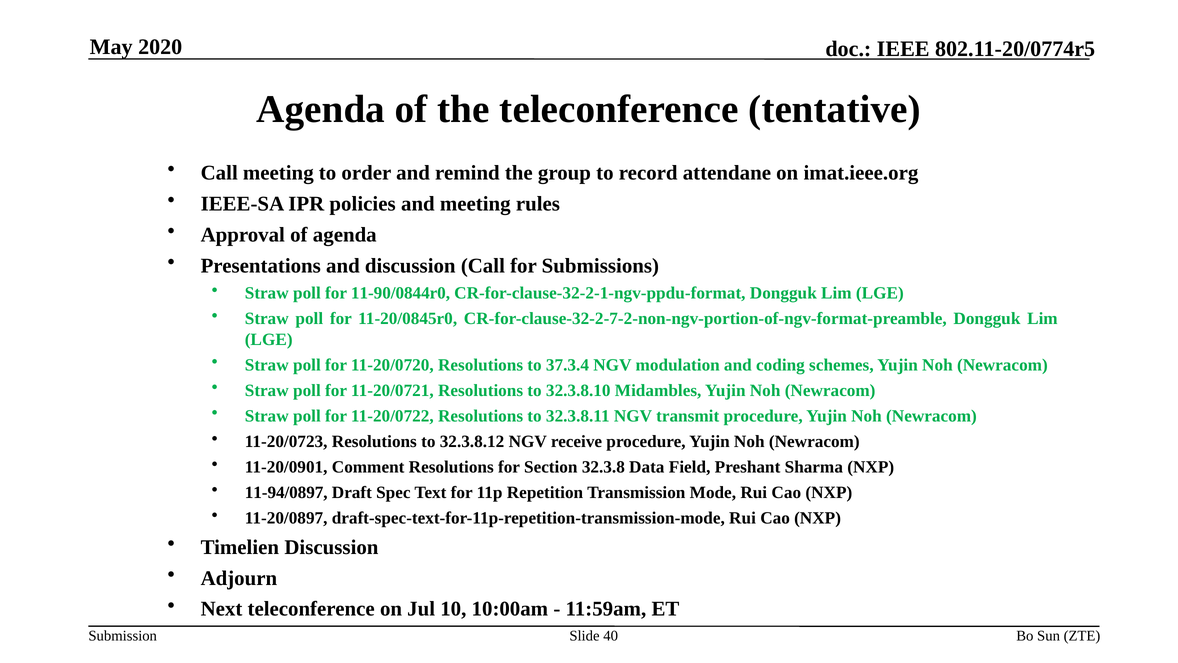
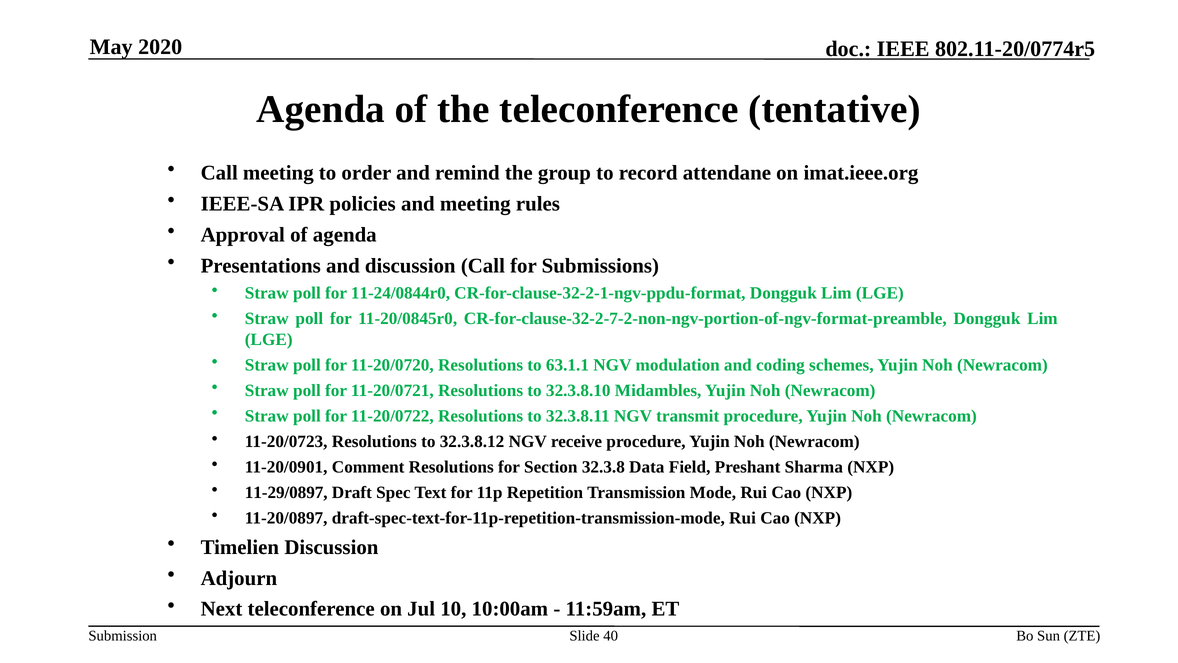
11-90/0844r0: 11-90/0844r0 -> 11-24/0844r0 (401, 293)
37.3.4: 37.3.4 -> 63.1.1 (567, 365)
11-94/0897: 11-94/0897 -> 11-29/0897 (286, 492)
